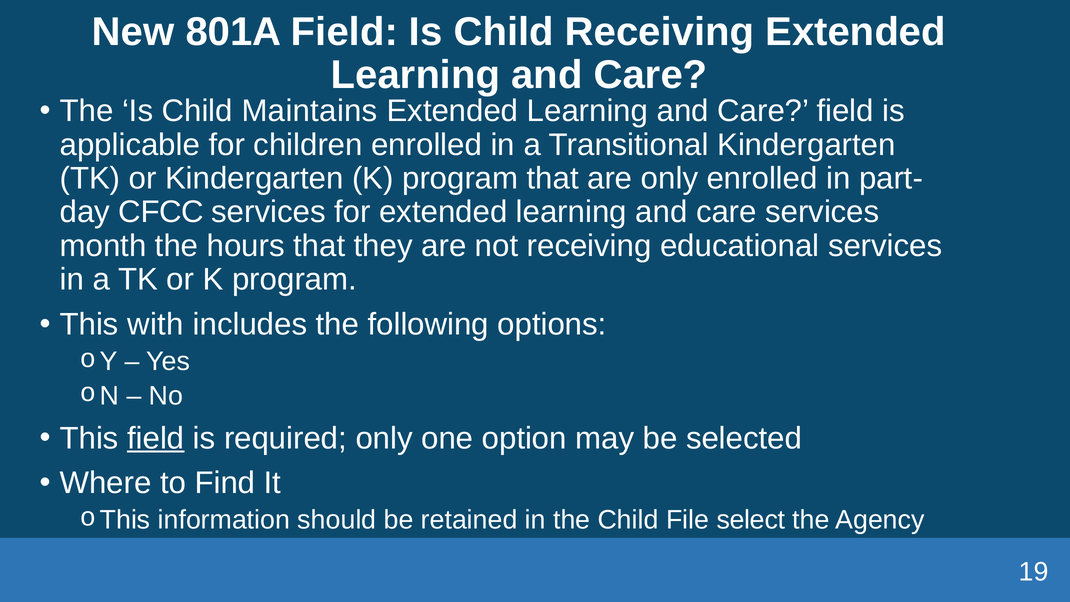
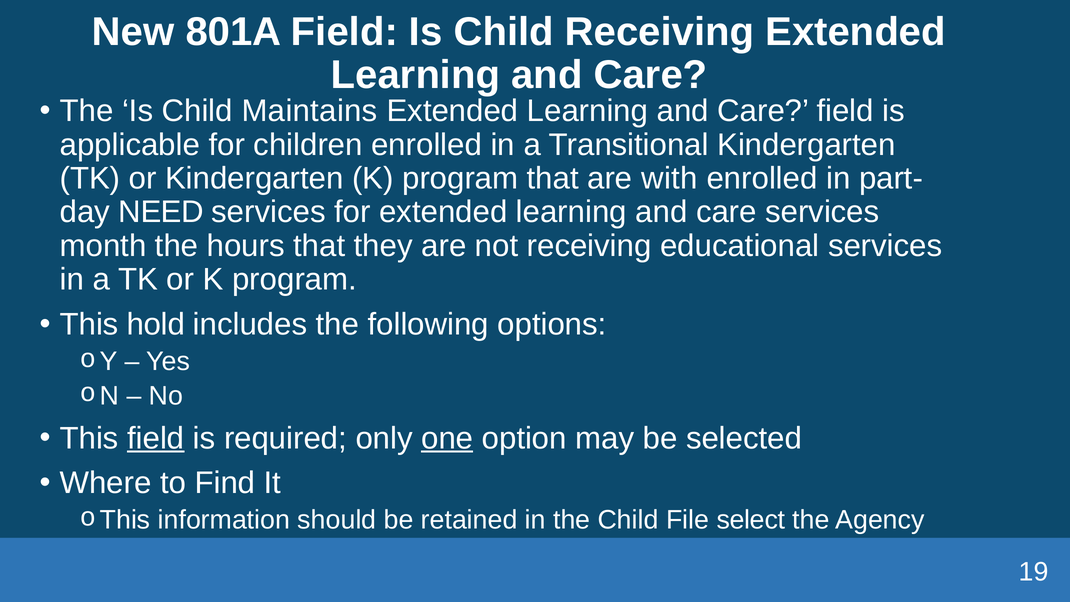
are only: only -> with (669, 178)
CFCC: CFCC -> NEED (161, 212)
with: with -> hold (156, 324)
one underline: none -> present (447, 438)
